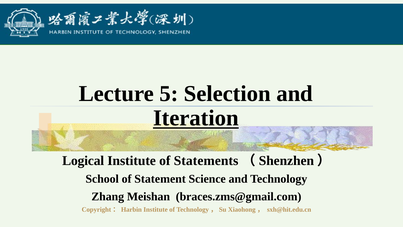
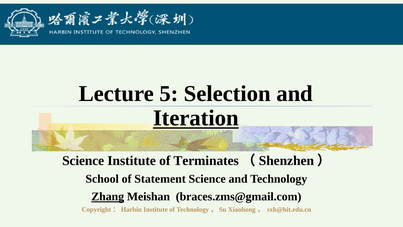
Logical: Logical -> Science (83, 160)
Statements: Statements -> Terminates (206, 160)
Zhang underline: none -> present (108, 196)
